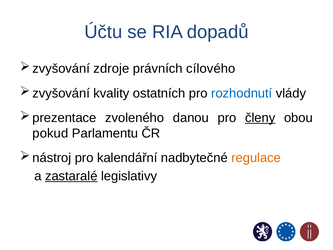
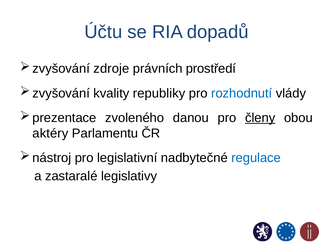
cílového: cílového -> prostředí (211, 69)
ostatních: ostatních -> republiky (159, 93)
pokud: pokud -> aktéry (50, 133)
kalendářní: kalendářní -> legislativní (127, 158)
regulace colour: orange -> blue (256, 158)
zastaralé underline: present -> none (71, 176)
